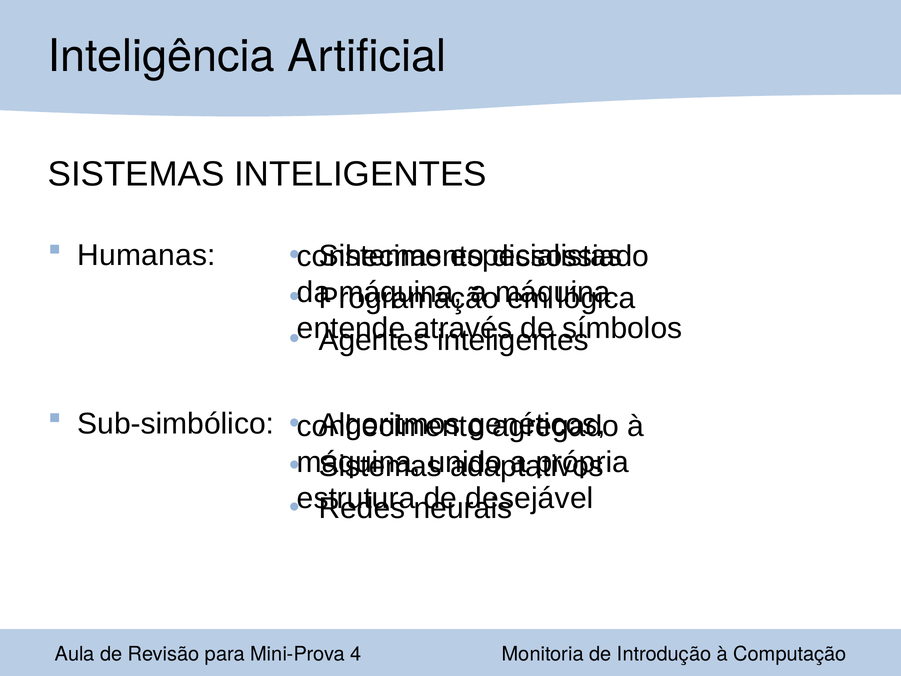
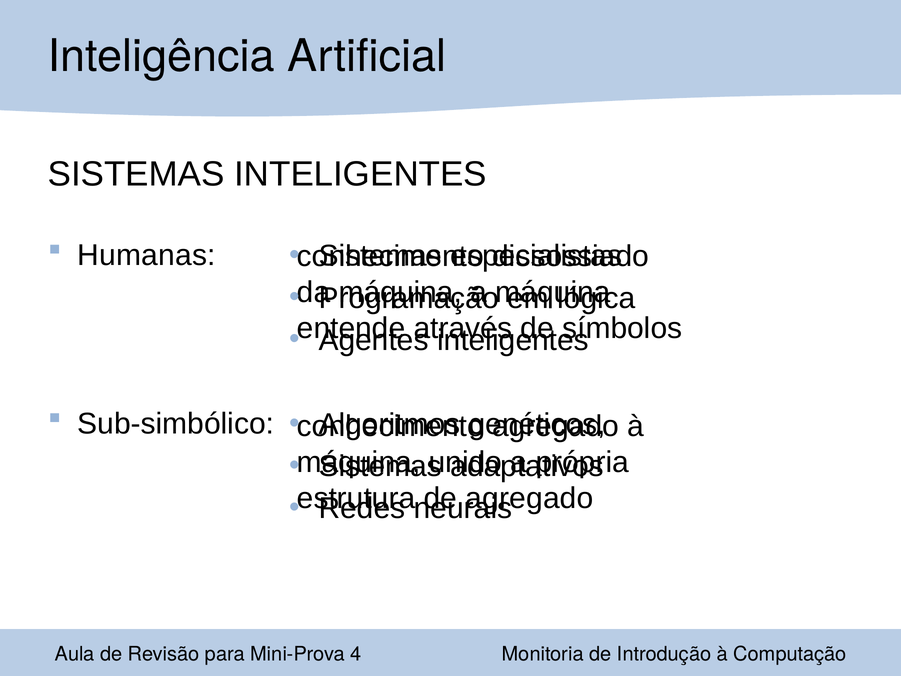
desejável: desejável -> agregado (529, 498)
